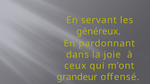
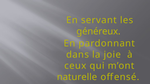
grandeur: grandeur -> naturelle (77, 77)
